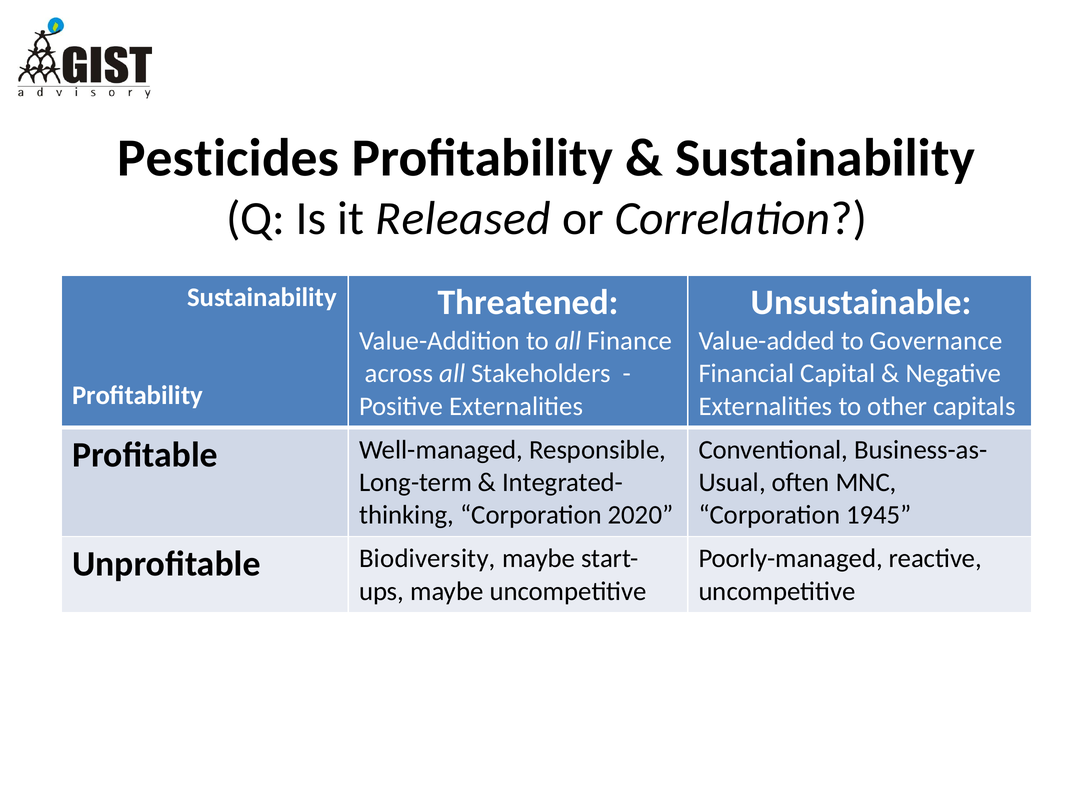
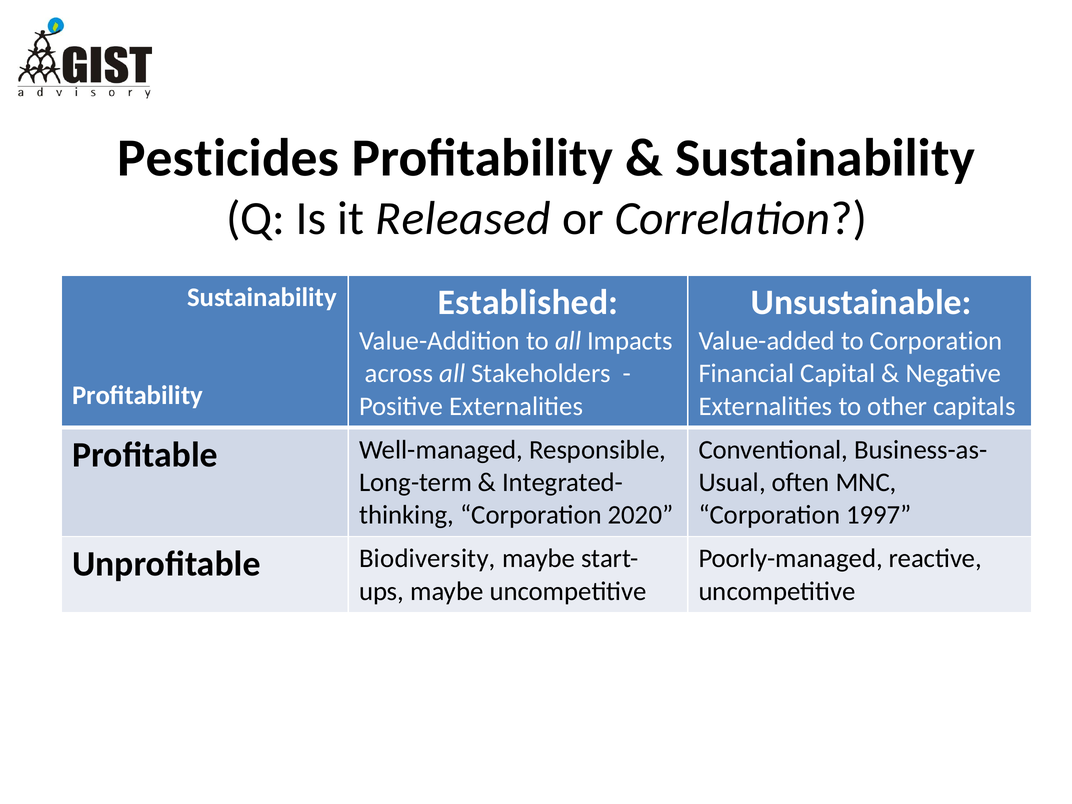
Threatened: Threatened -> Established (528, 303)
Finance: Finance -> Impacts (630, 341)
to Governance: Governance -> Corporation (936, 341)
1945: 1945 -> 1997 (879, 515)
